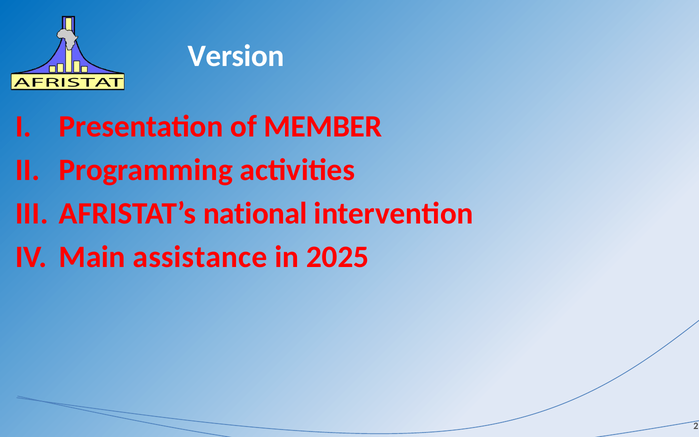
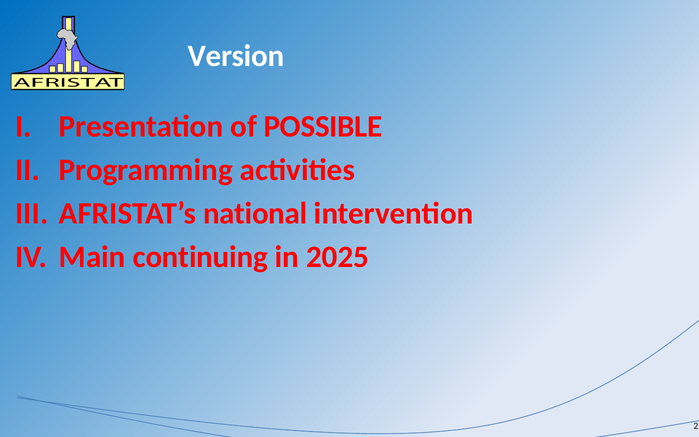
MEMBER: MEMBER -> POSSIBLE (323, 126)
assistance: assistance -> continuing (200, 257)
